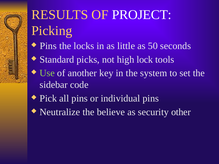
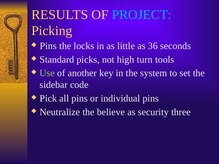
PROJECT colour: white -> light blue (142, 15)
50: 50 -> 36 (153, 46)
lock: lock -> turn (145, 60)
other: other -> three (181, 112)
